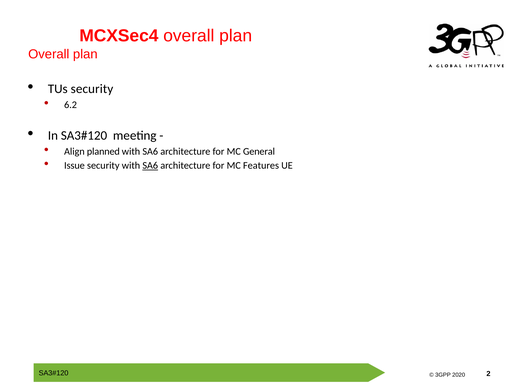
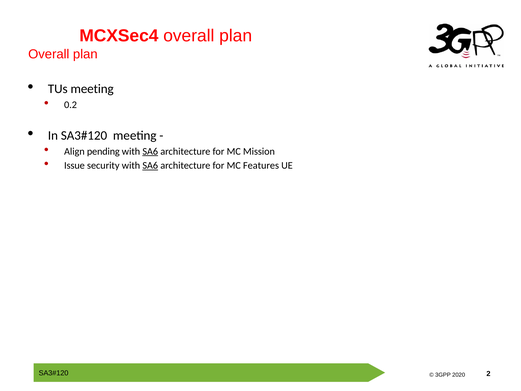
TUs security: security -> meeting (92, 89)
6.2: 6.2 -> 0.2 (71, 105)
planned: planned -> pending (103, 151)
SA6 underline: none -> present (150, 151)
General: General -> Mission (259, 151)
